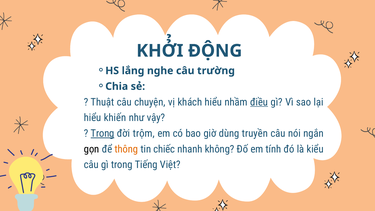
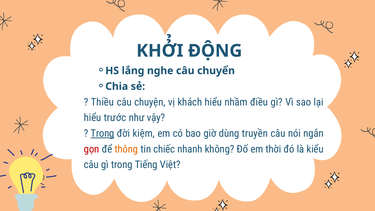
trường: trường -> chuyển (216, 71)
Thuật: Thuật -> Thiều (102, 102)
điều underline: present -> none (259, 102)
khiến: khiến -> trước (115, 118)
trộm: trộm -> kiệm (144, 133)
gọn colour: black -> red (92, 149)
tính: tính -> thời (273, 149)
